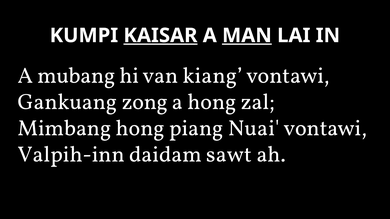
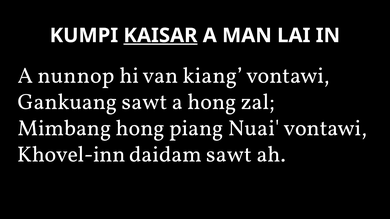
MAN underline: present -> none (247, 36)
mubang: mubang -> nunnop (76, 76)
Gankuang zong: zong -> sawt (144, 102)
Valpih-inn: Valpih-inn -> Khovel-inn (71, 155)
